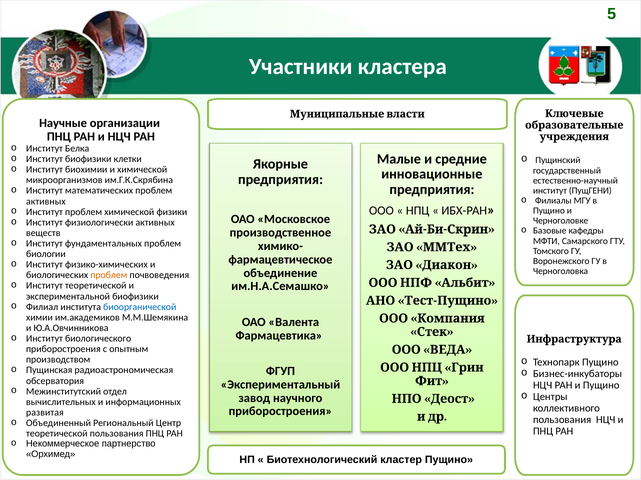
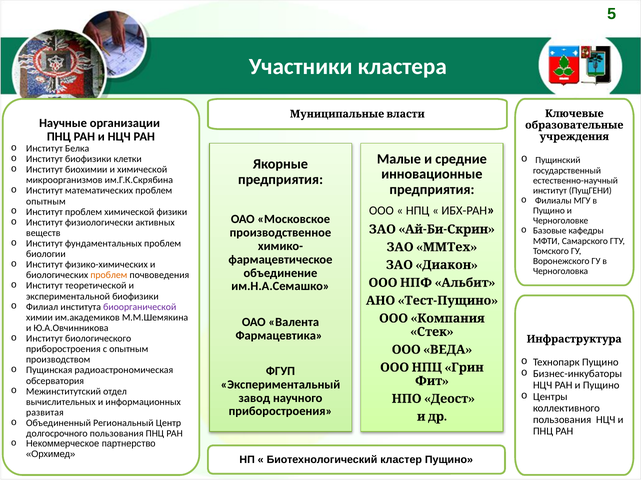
активных: активных -> опытным (46, 202)
биоорганической colour: blue -> purple (140, 307)
теоретической: теоретической -> долгосрочного (57, 434)
